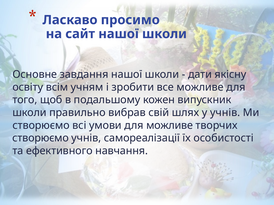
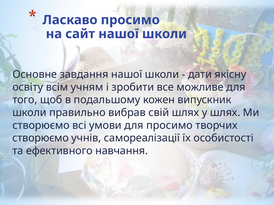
у учнів: учнів -> шлях (225, 113)
для можливе: можливе -> просимо (169, 126)
